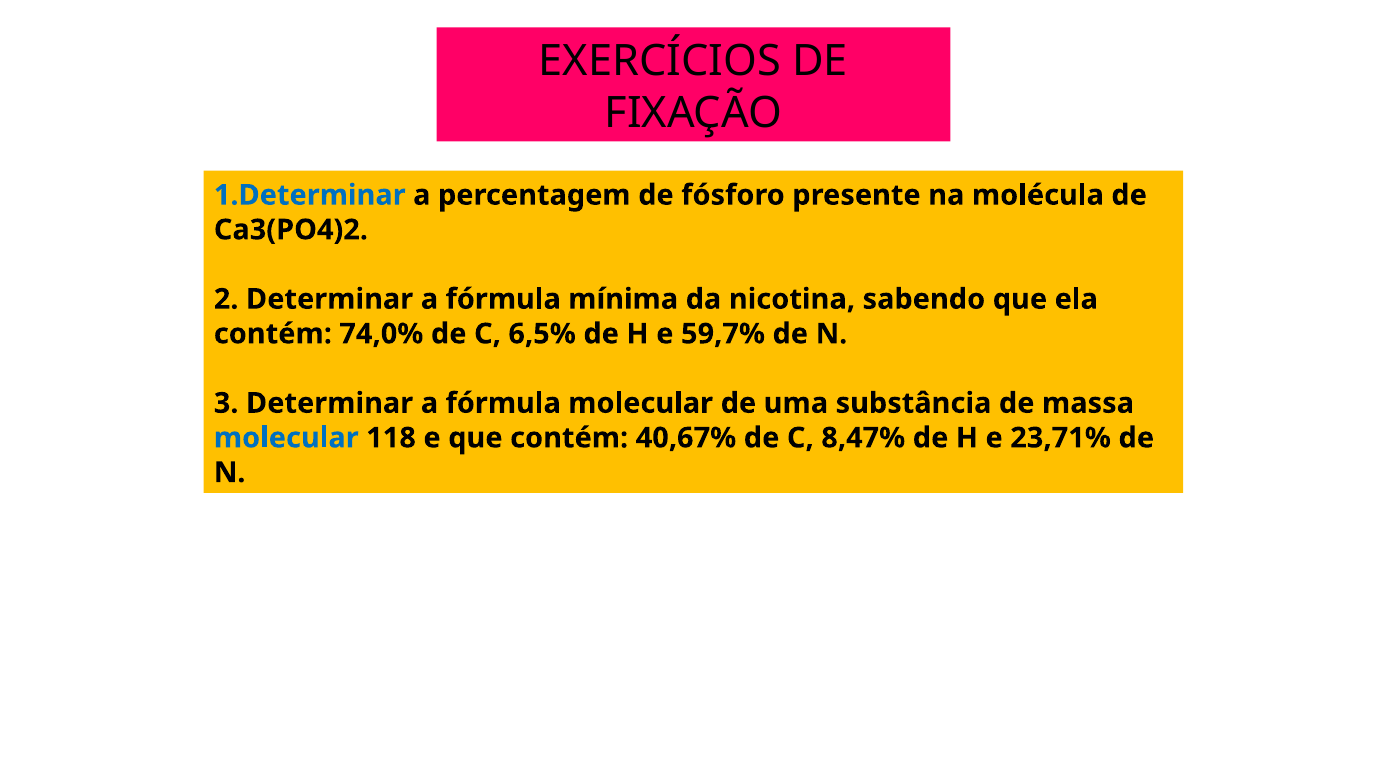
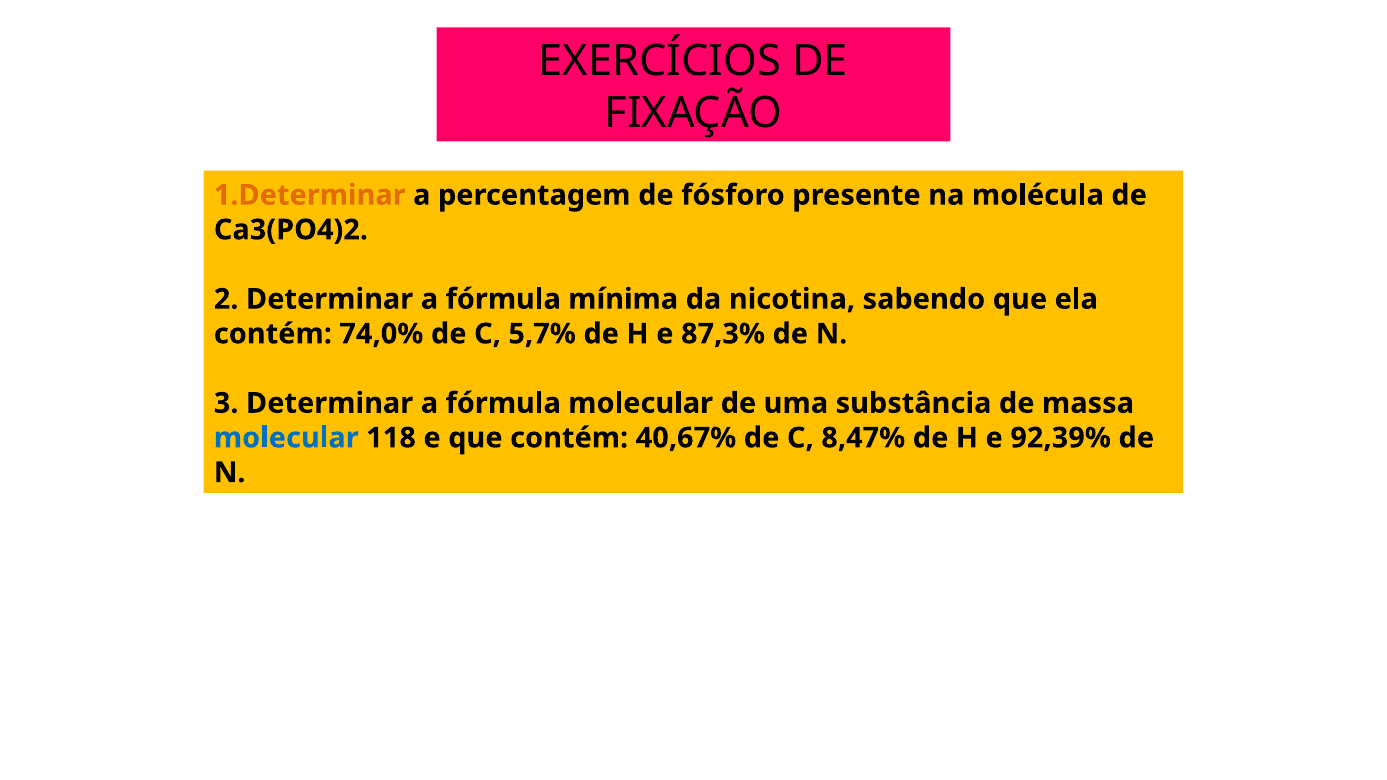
1.Determinar colour: blue -> orange (310, 195)
6,5%: 6,5% -> 5,7% (542, 334)
59,7%: 59,7% -> 87,3% (723, 334)
23,71%: 23,71% -> 92,39% (1061, 438)
